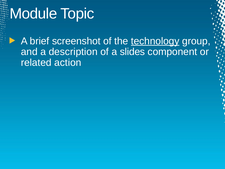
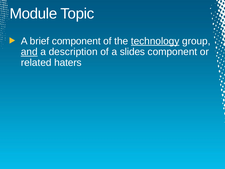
brief screenshot: screenshot -> component (76, 41)
and underline: none -> present (29, 52)
action: action -> haters (68, 63)
